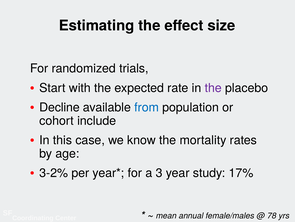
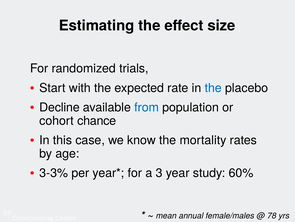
the colour: purple -> blue (213, 88)
include: include -> chance (97, 120)
3-2%: 3-2% -> 3-3% (54, 172)
17%: 17% -> 60% (241, 172)
